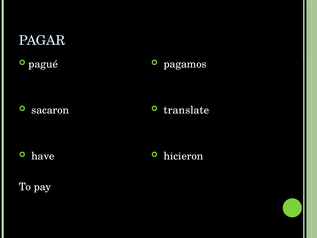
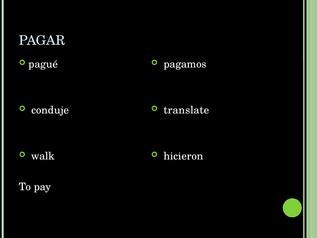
sacaron: sacaron -> conduje (50, 110)
have: have -> walk (43, 156)
